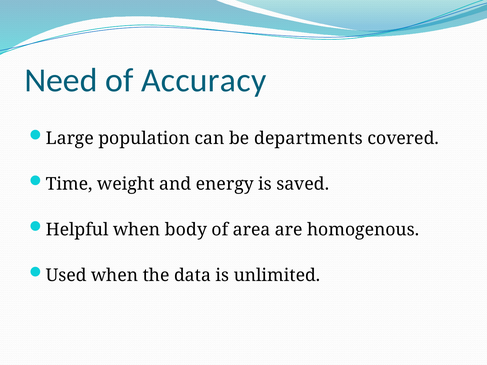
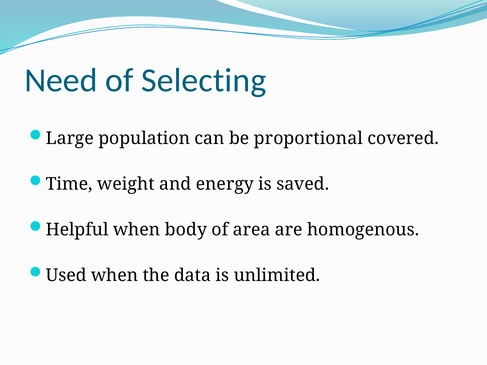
Accuracy: Accuracy -> Selecting (204, 80)
departments: departments -> proportional (308, 138)
